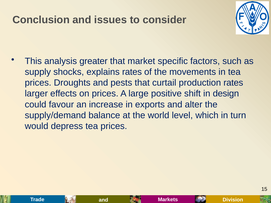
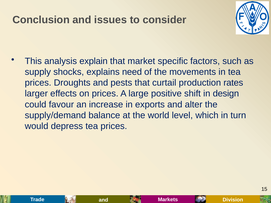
greater: greater -> explain (94, 61)
explains rates: rates -> need (132, 72)
